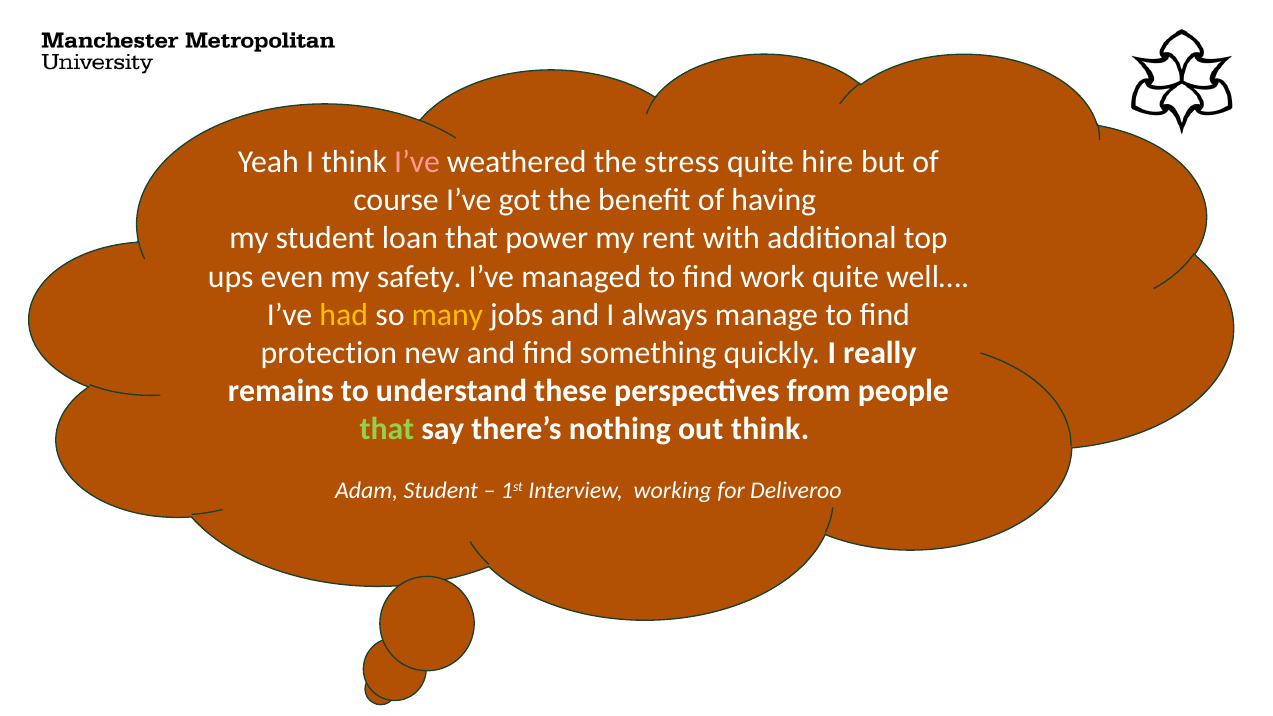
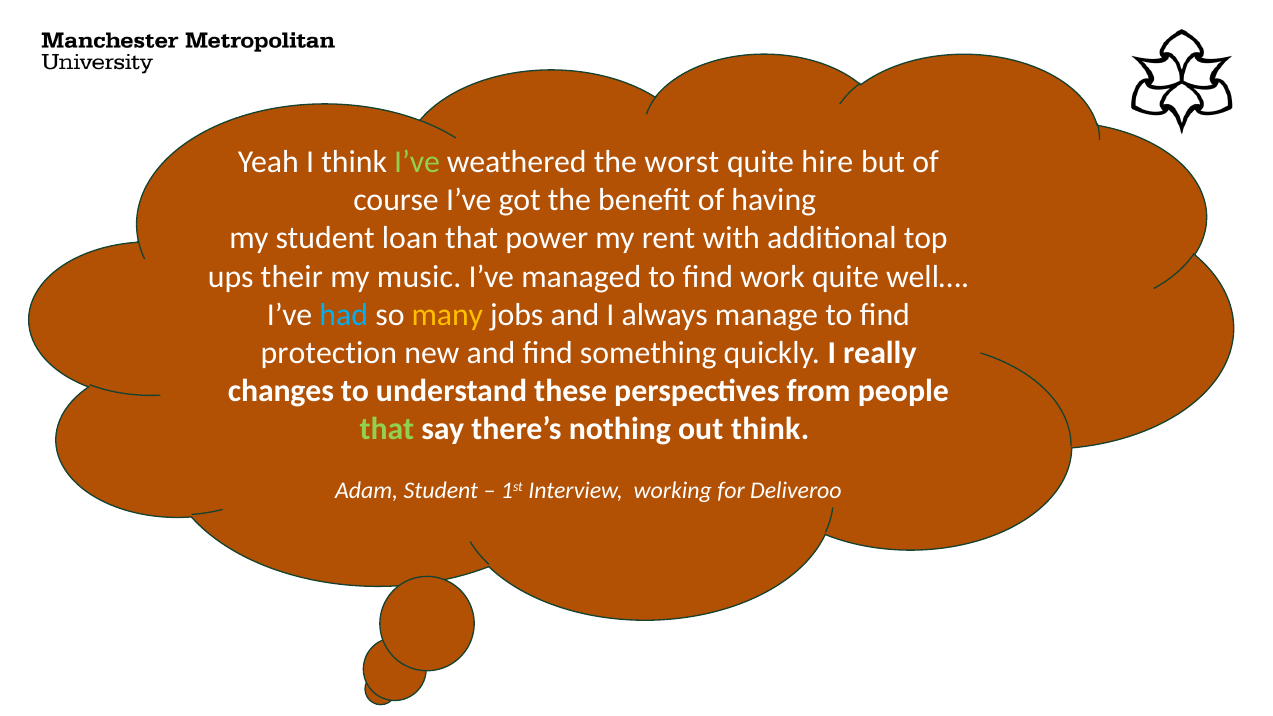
I’ve colour: pink -> light green (417, 162)
stress: stress -> worst (682, 162)
even: even -> their (292, 277)
safety: safety -> music (419, 277)
had colour: yellow -> light blue (344, 315)
remains: remains -> changes (281, 391)
